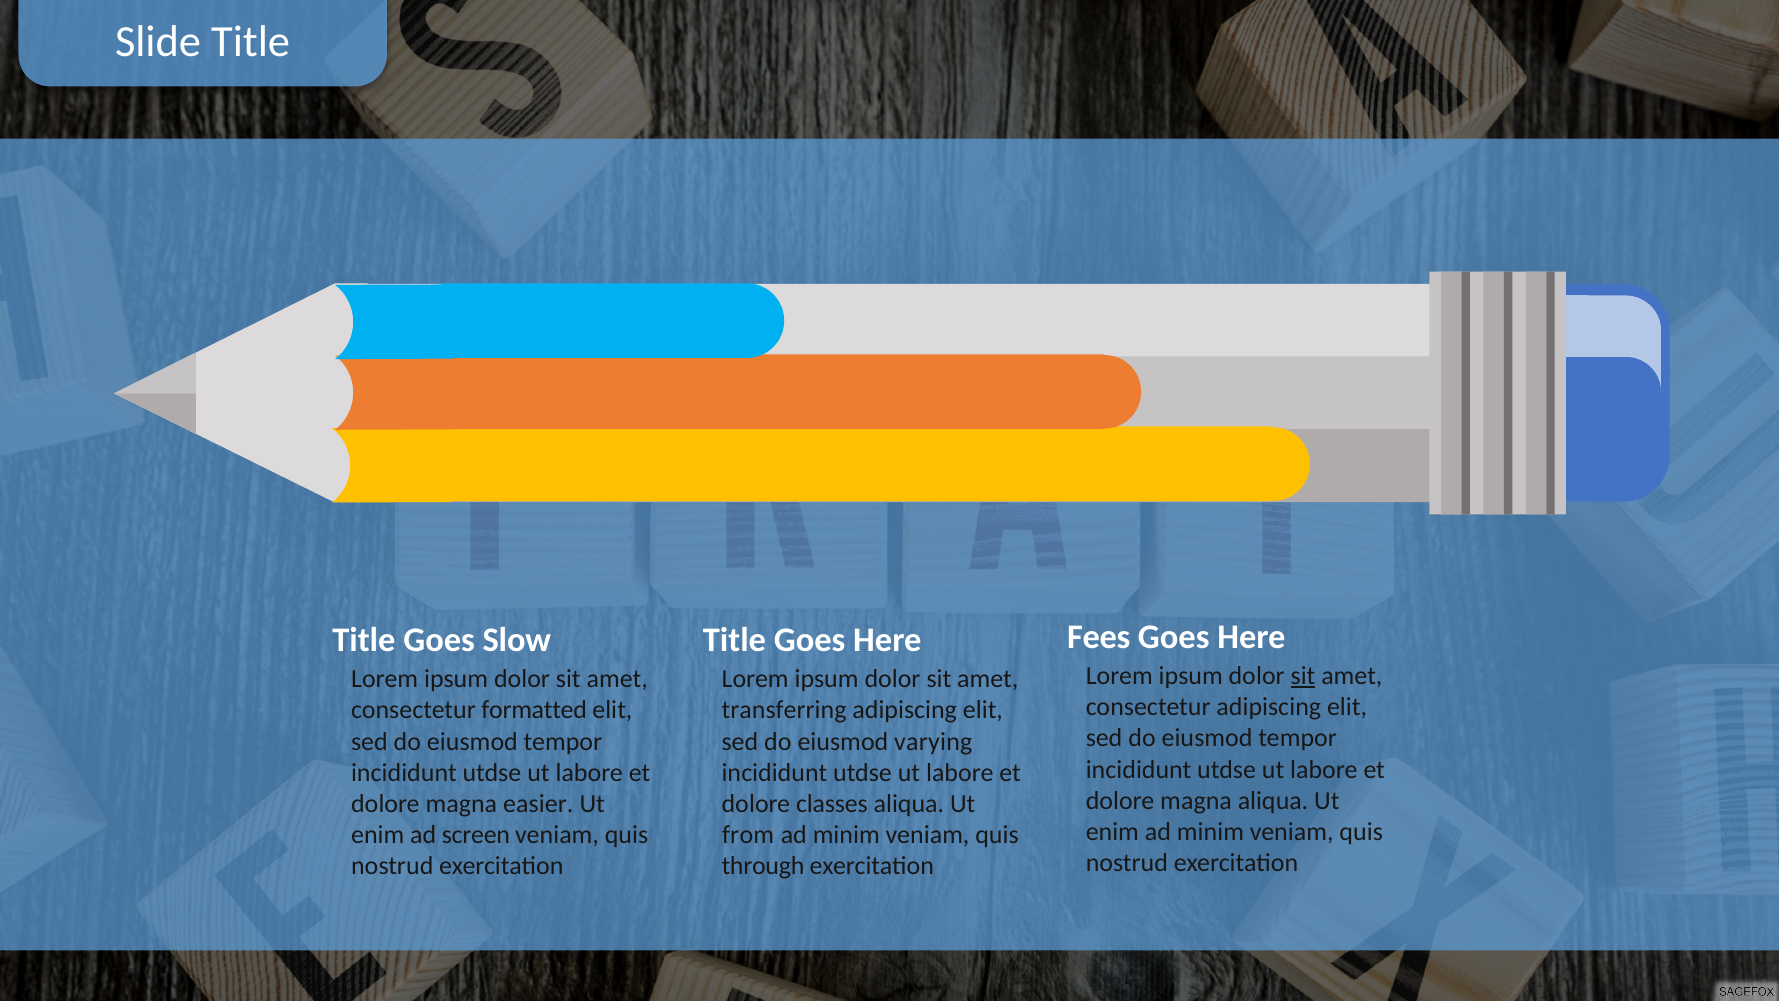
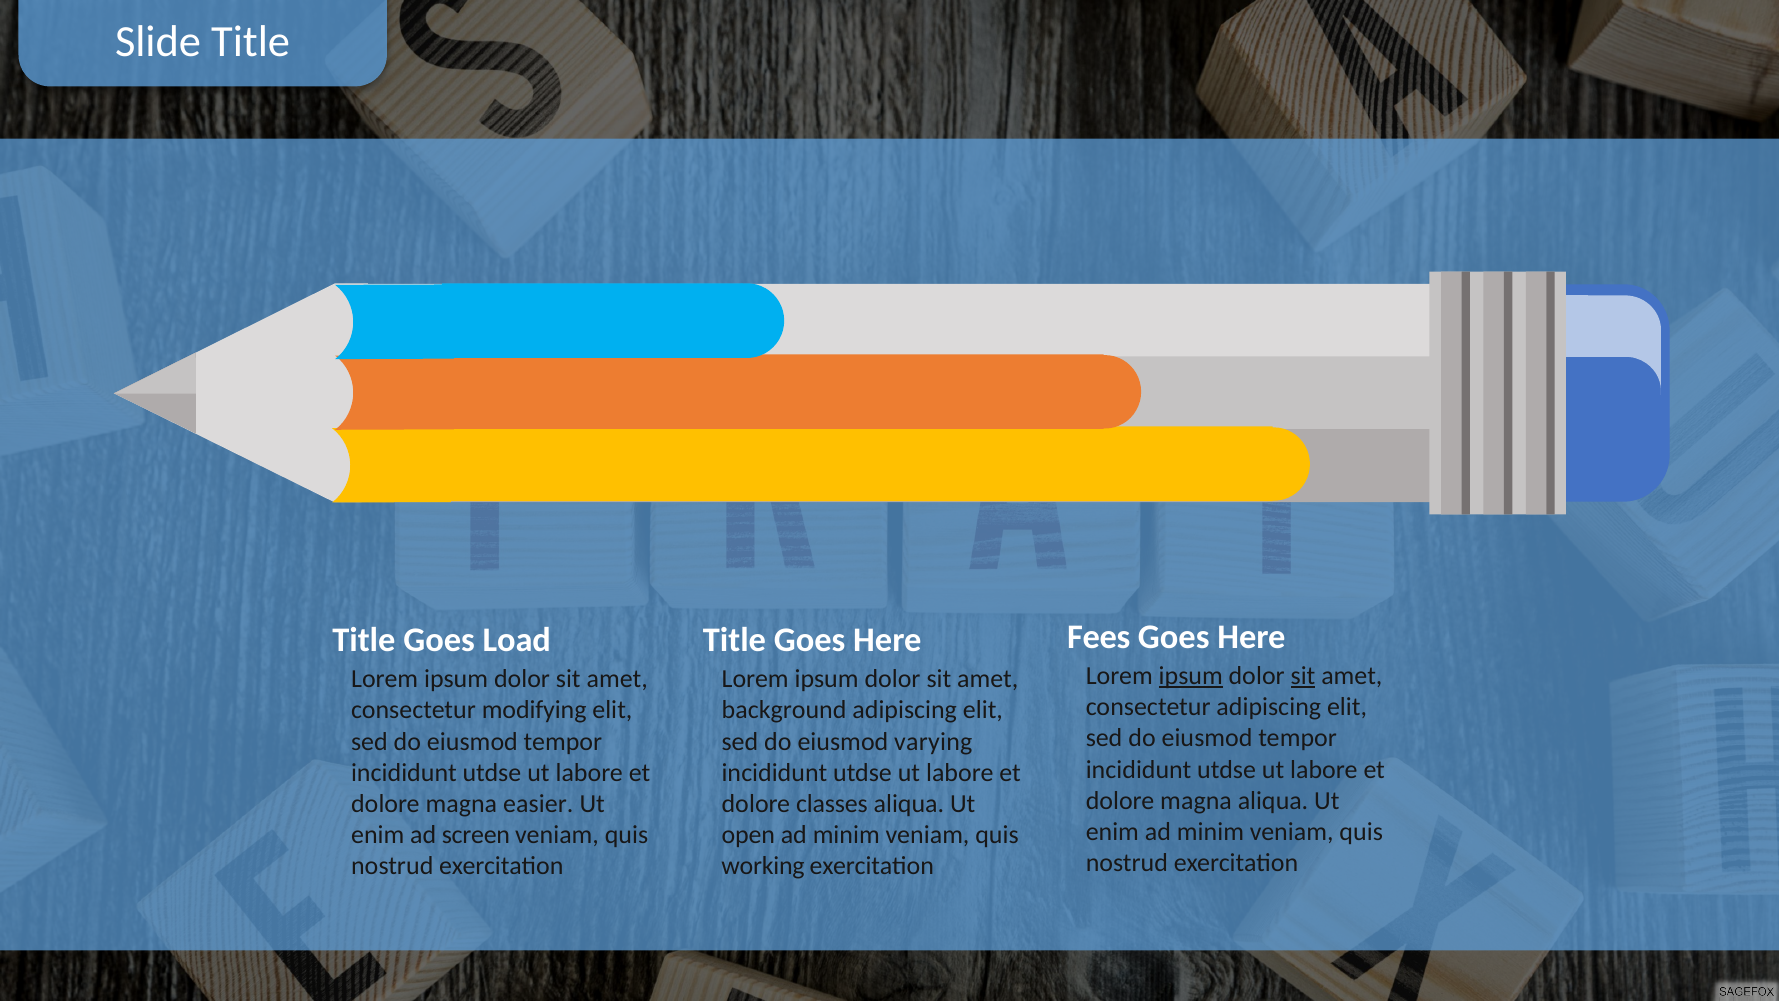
Slow: Slow -> Load (517, 640)
ipsum underline: none -> present (1191, 676)
formatted: formatted -> modifying (534, 710)
transferring: transferring -> background (784, 710)
from: from -> open (748, 835)
through: through -> working (763, 866)
